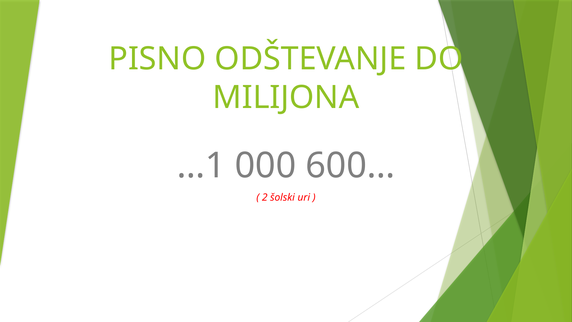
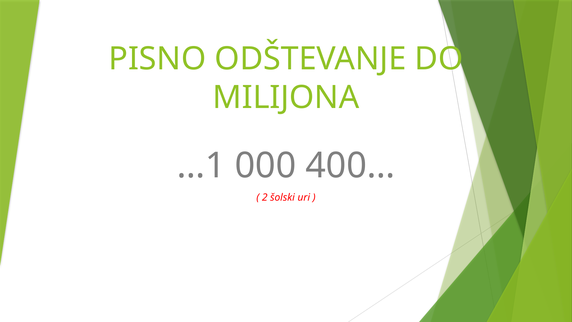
600…: 600… -> 400… (350, 166)
